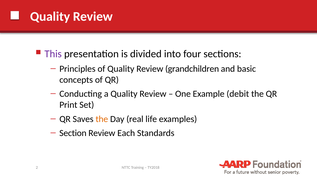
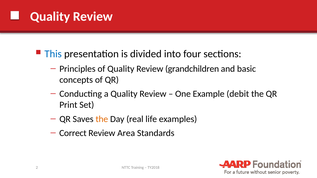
This colour: purple -> blue (53, 54)
Section: Section -> Correct (73, 133)
Each: Each -> Area (126, 133)
